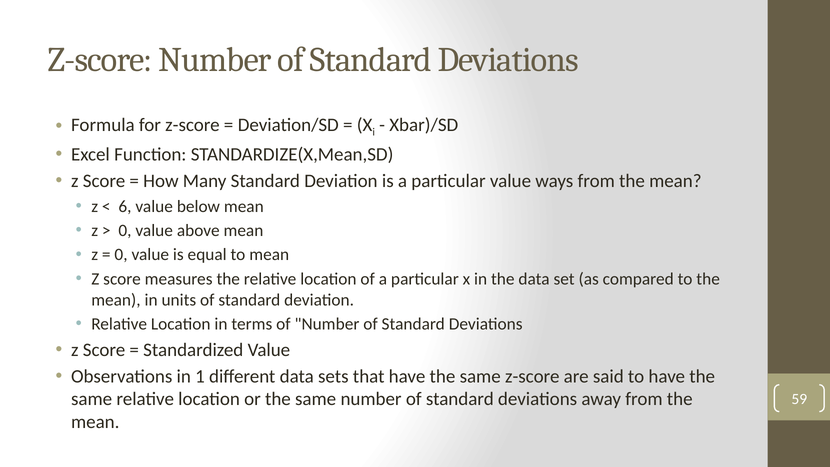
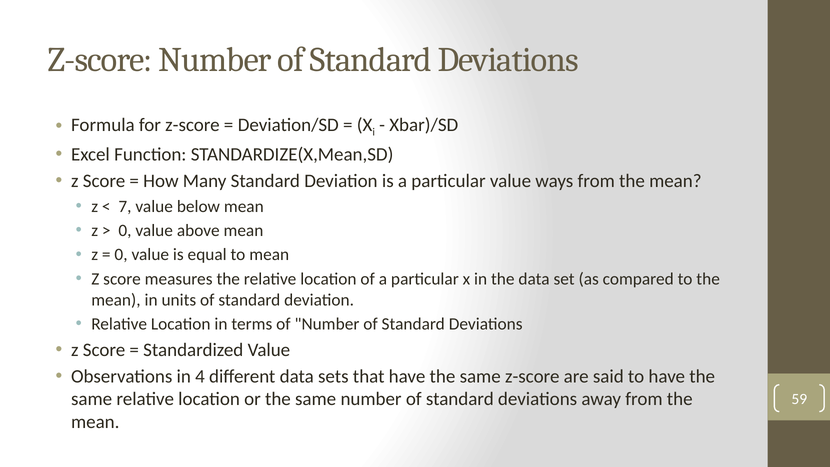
6: 6 -> 7 (125, 206)
1: 1 -> 4 (200, 376)
